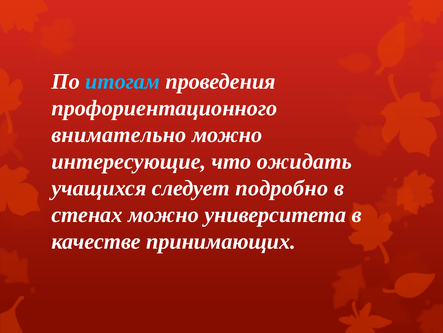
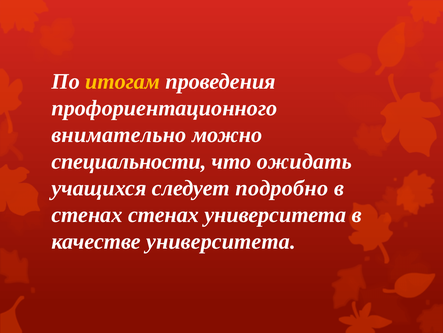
итогам colour: light blue -> yellow (123, 81)
интересующие: интересующие -> специальности (129, 161)
стенах можно: можно -> стенах (163, 214)
качестве принимающих: принимающих -> университета (221, 241)
